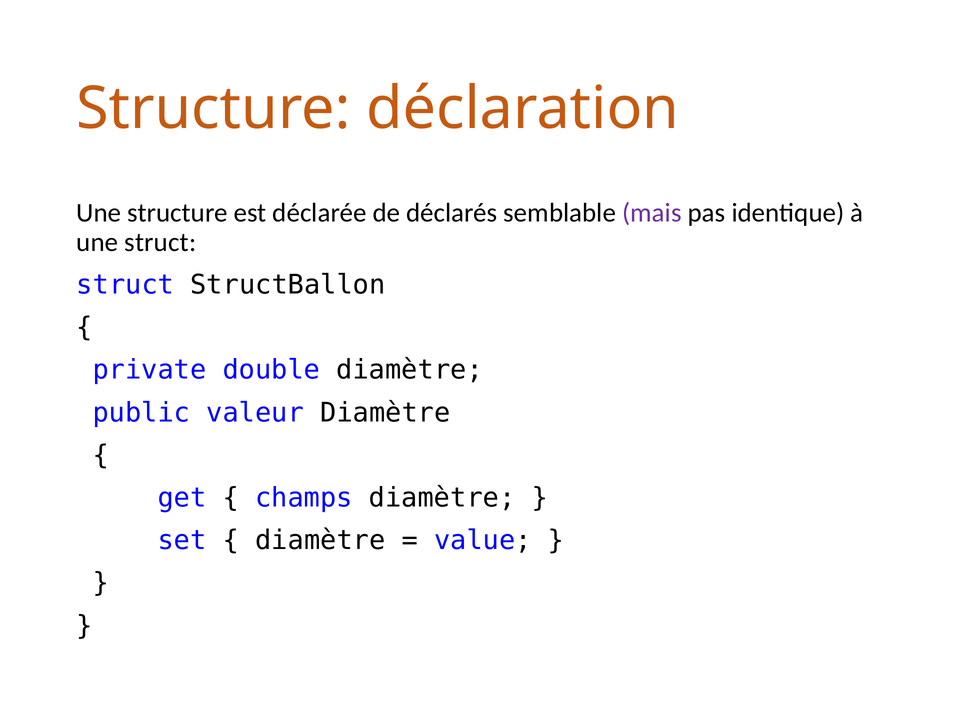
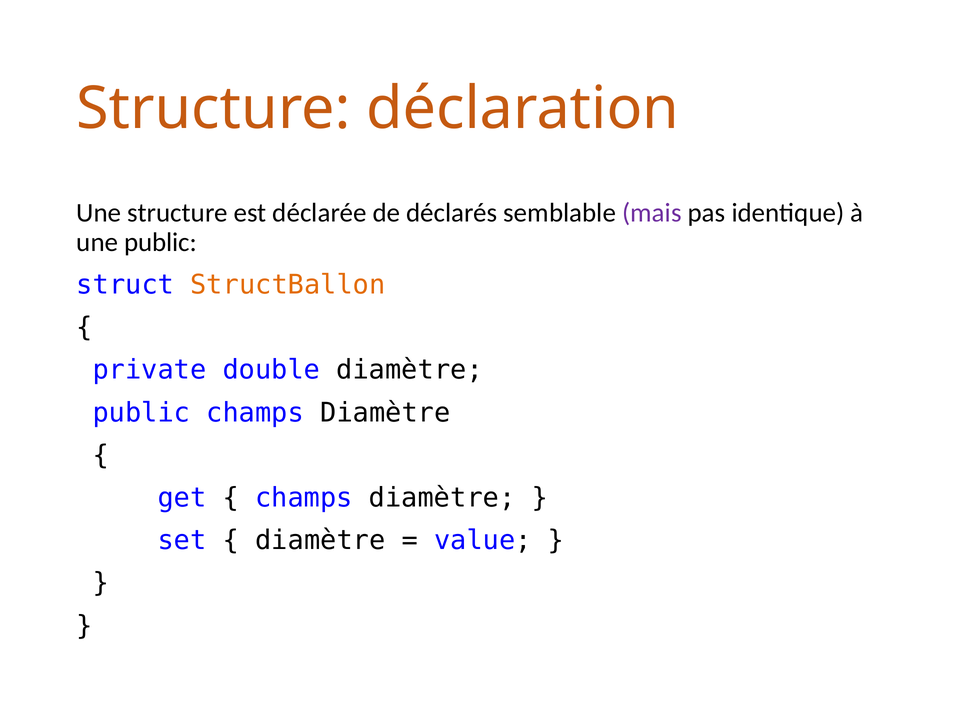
une struct: struct -> public (161, 242)
StructBallon colour: black -> orange (288, 285)
public valeur: valeur -> champs (255, 413)
